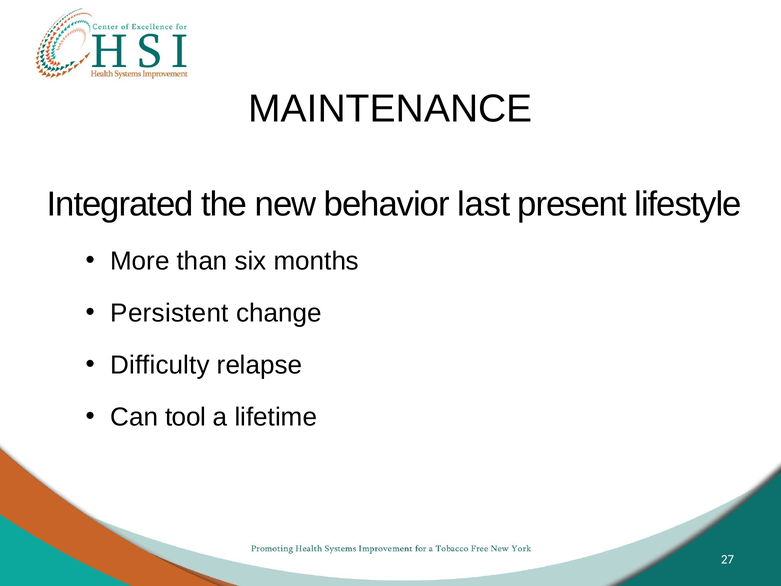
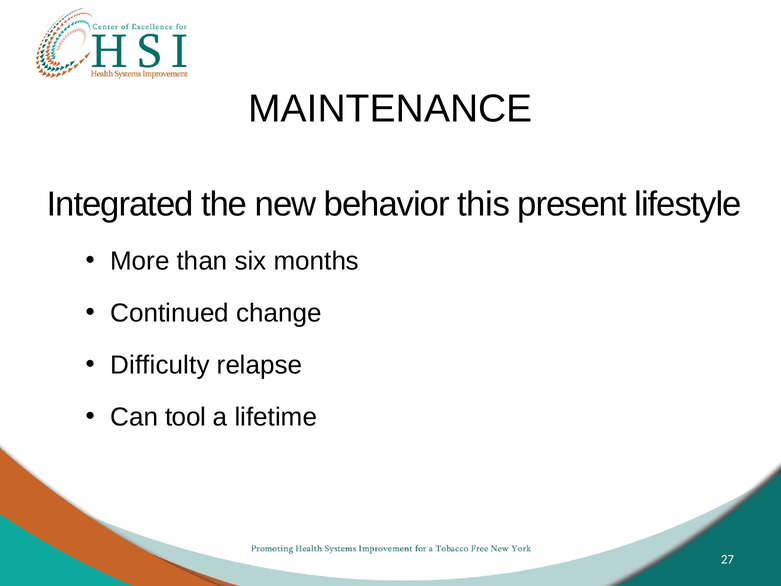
last: last -> this (484, 204)
Persistent: Persistent -> Continued (170, 313)
